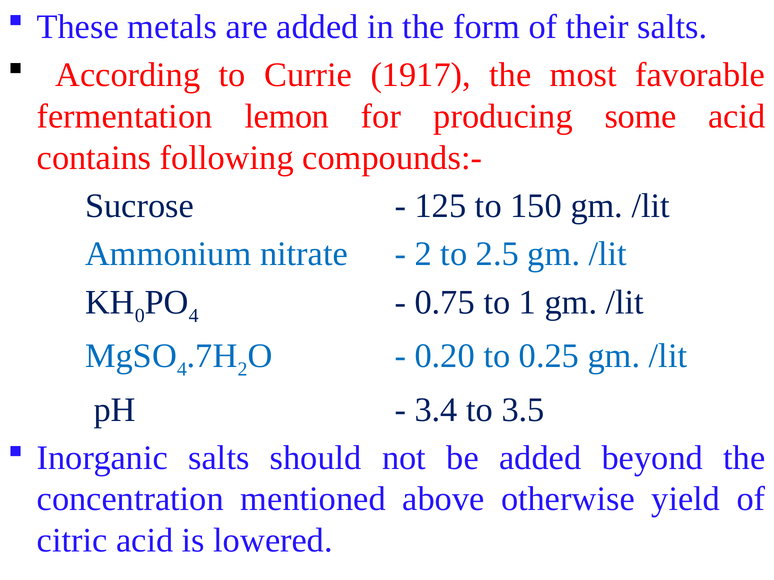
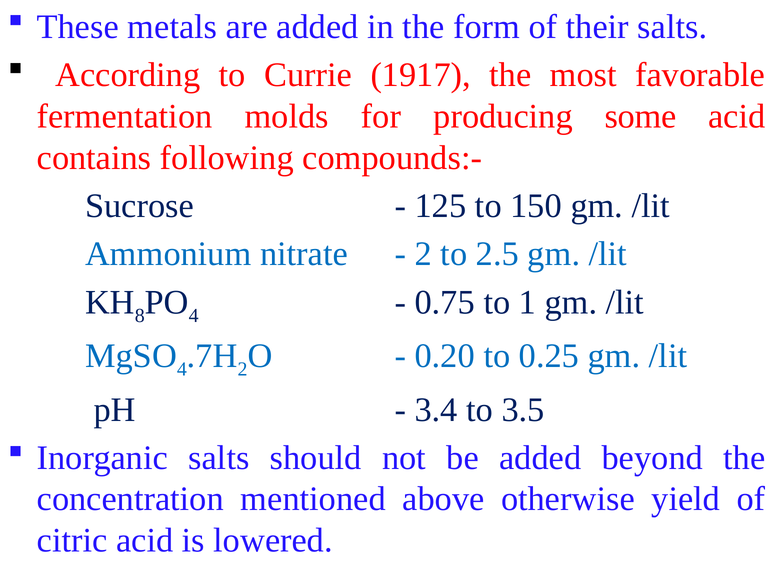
lemon: lemon -> molds (287, 116)
0: 0 -> 8 (140, 316)
